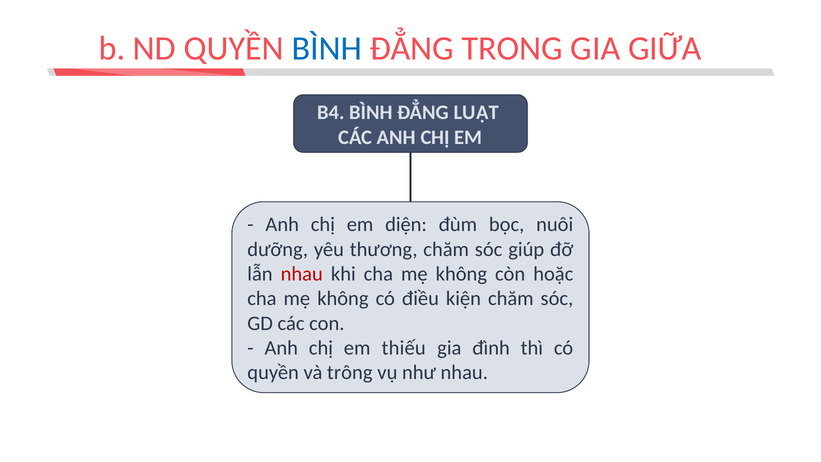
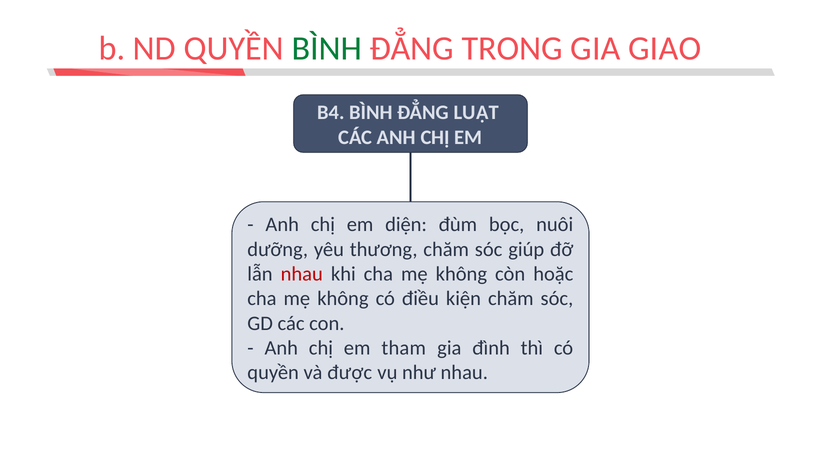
BÌNH colour: blue -> green (327, 48)
GIỮA: GIỮA -> GIAO (665, 48)
thiếu: thiếu -> tham (404, 348)
trông: trông -> được (350, 372)
